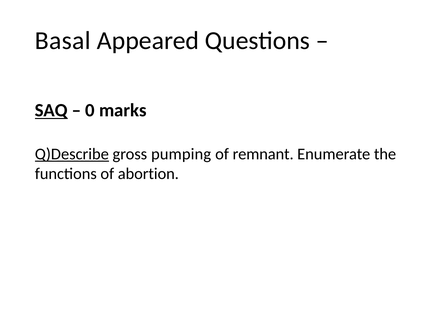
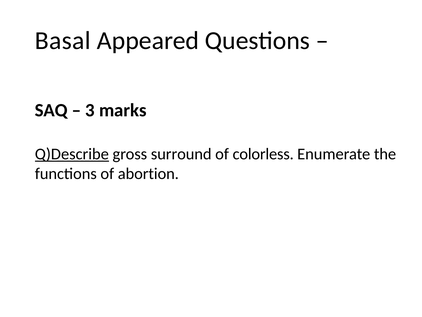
SAQ underline: present -> none (51, 110)
0: 0 -> 3 (90, 110)
pumping: pumping -> surround (181, 154)
remnant: remnant -> colorless (263, 154)
